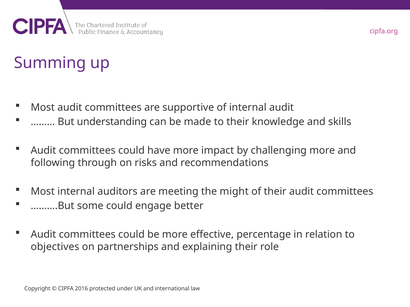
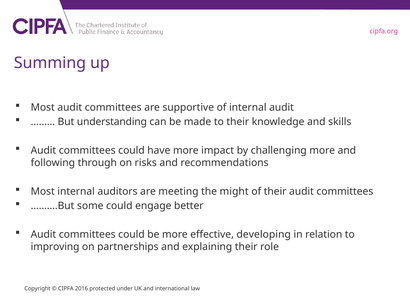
percentage: percentage -> developing (264, 235)
objectives: objectives -> improving (55, 247)
